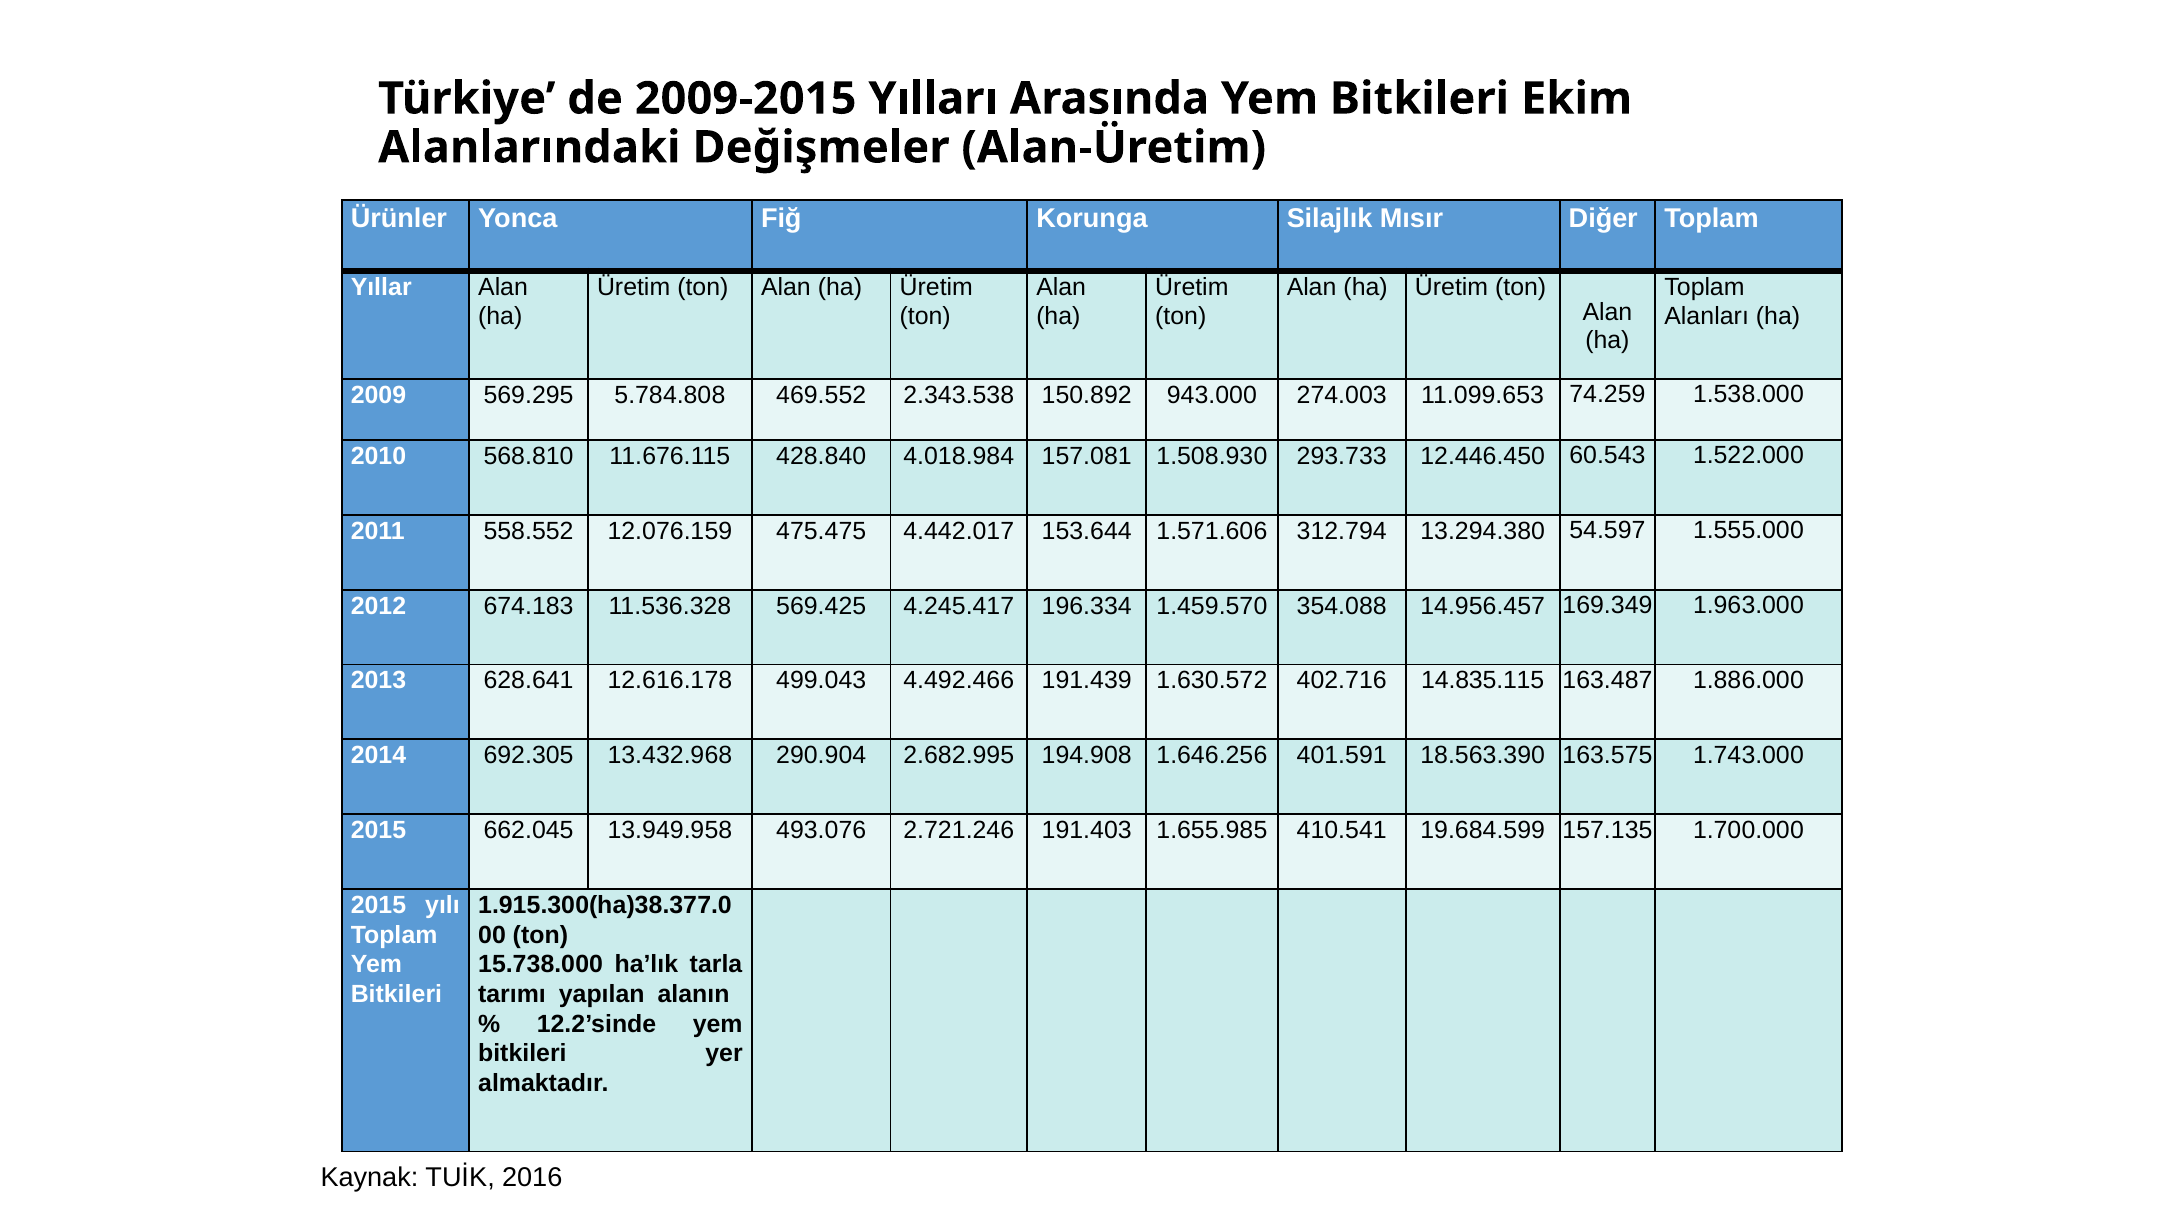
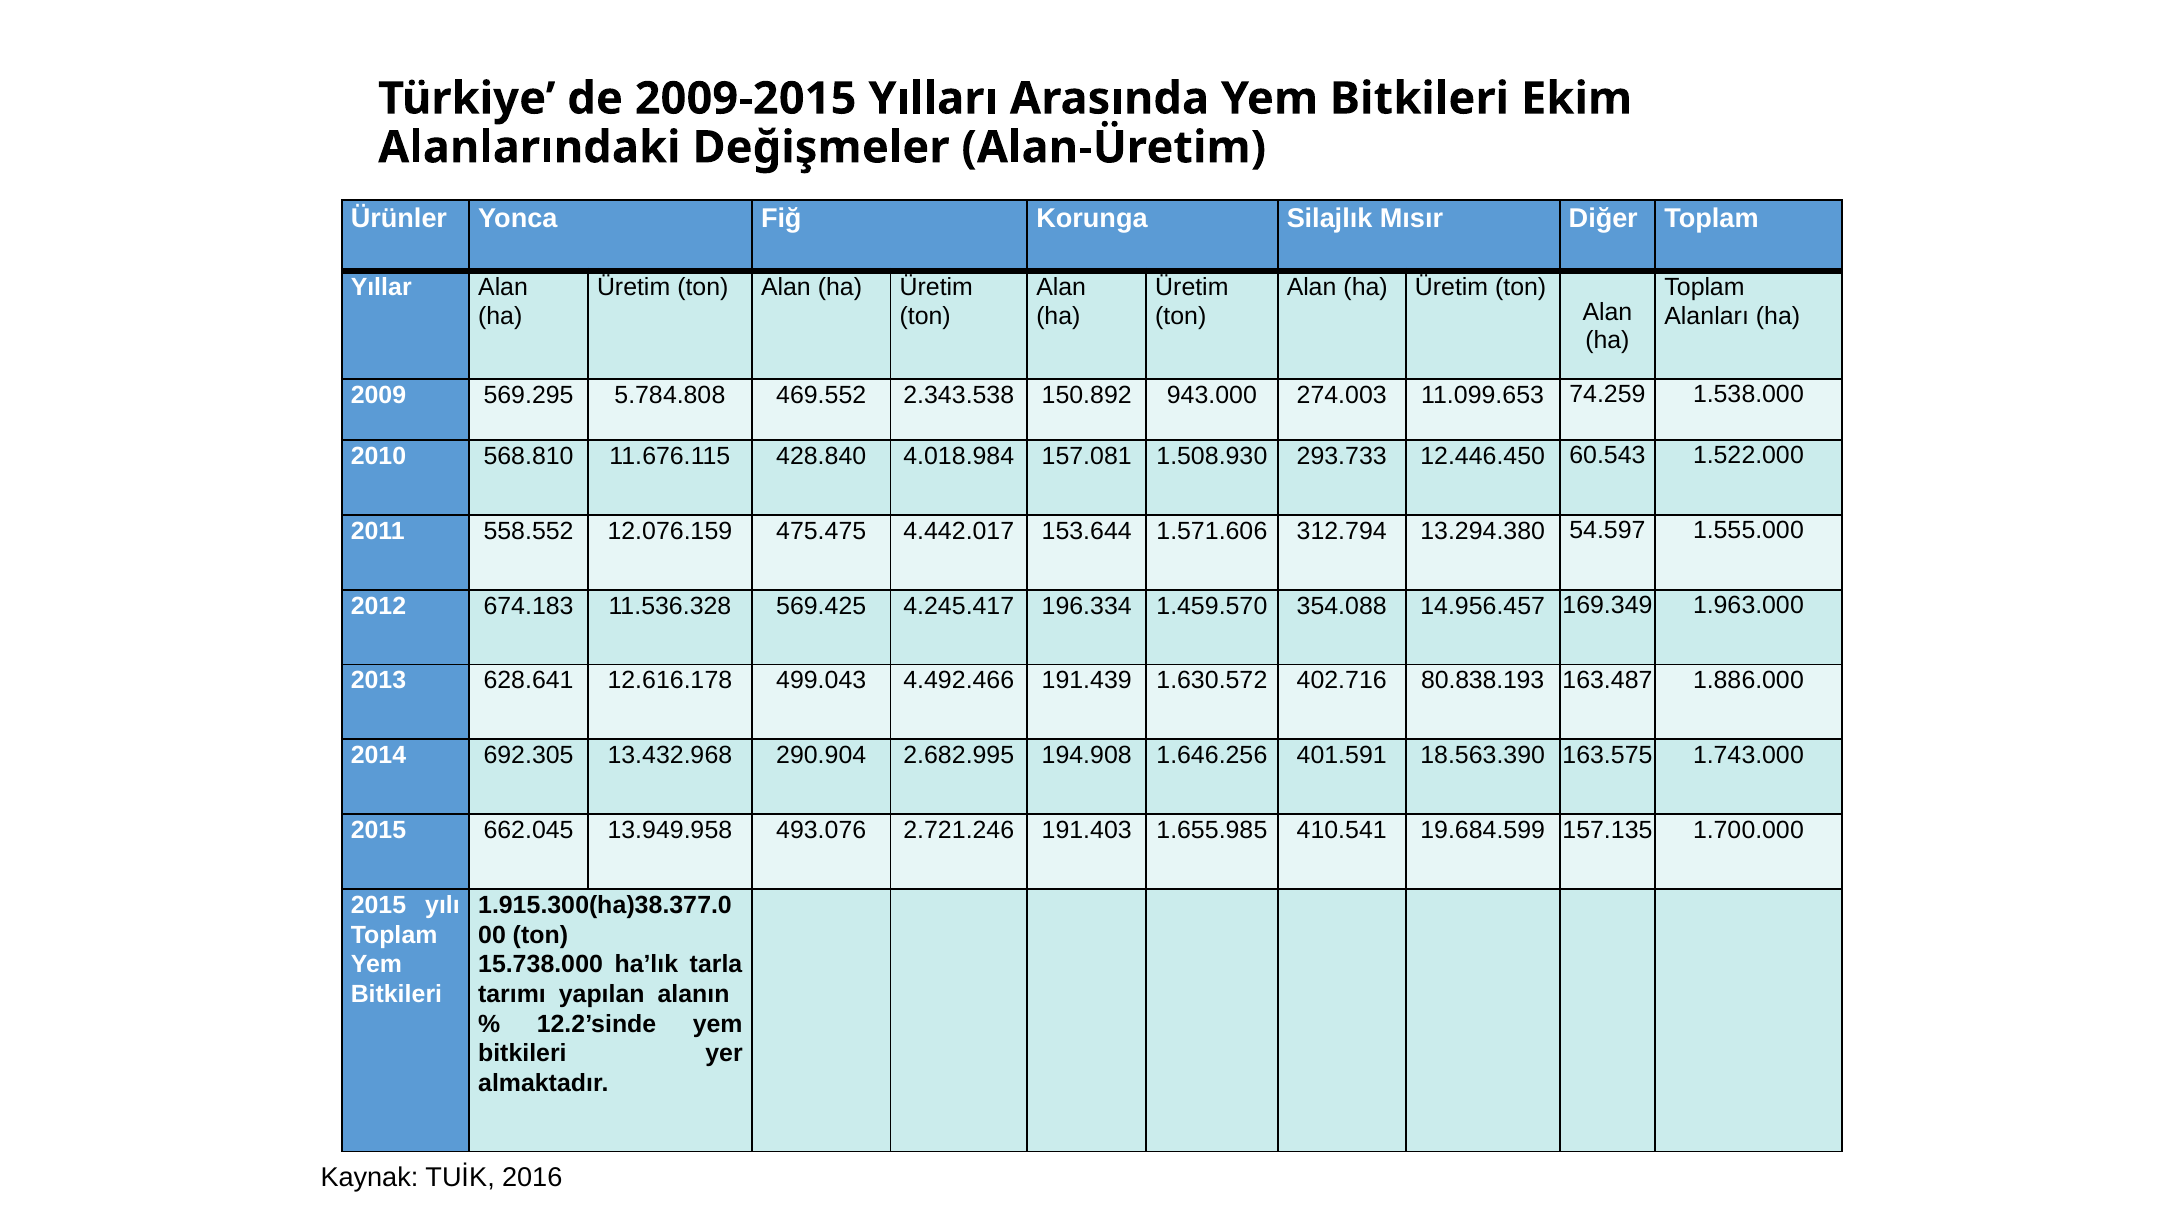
14.835.115: 14.835.115 -> 80.838.193 (1483, 681)
